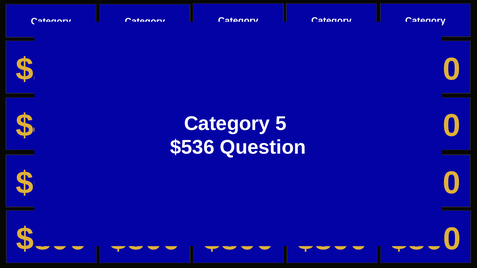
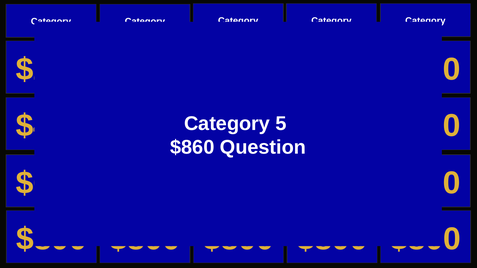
$536: $536 -> $860 (192, 147)
